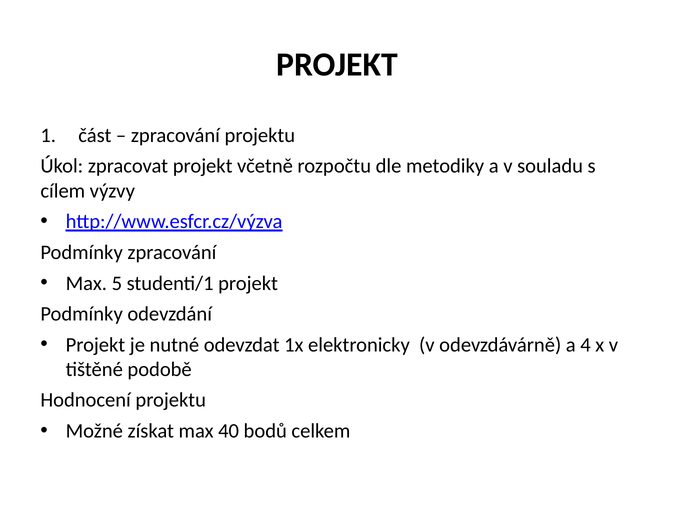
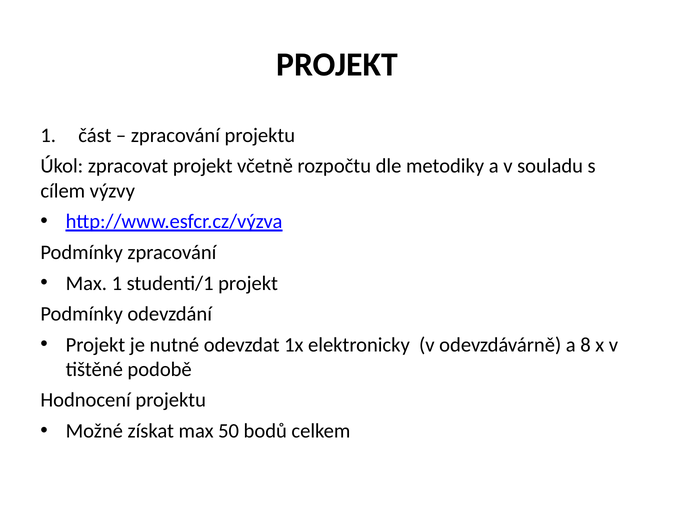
Max 5: 5 -> 1 (117, 283)
4: 4 -> 8 (586, 344)
40: 40 -> 50 (229, 430)
